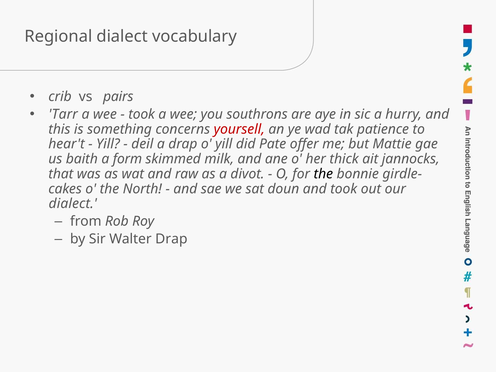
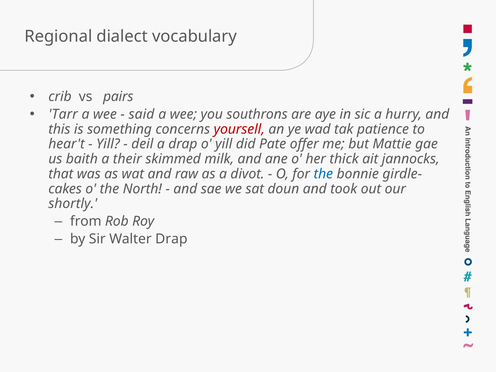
took: took -> said (141, 114)
form: form -> their (127, 159)
the colour: black -> blue (323, 174)
dialect: dialect -> shortly (73, 204)
